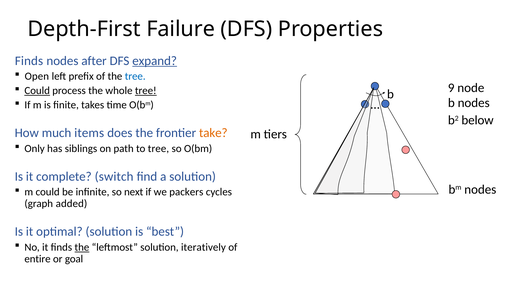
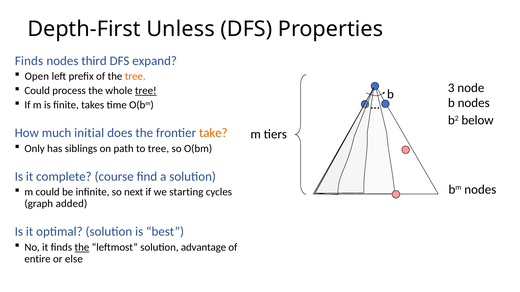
Failure: Failure -> Unless (181, 29)
after: after -> third (94, 61)
expand underline: present -> none (155, 61)
tree colour: blue -> orange (135, 76)
Could underline: present -> none (37, 91)
9: 9 -> 3 (451, 88)
items: items -> initial (89, 133)
switch: switch -> course (114, 177)
packers: packers -> starting (186, 192)
iteratively: iteratively -> advantage (204, 248)
goal: goal -> else (74, 259)
